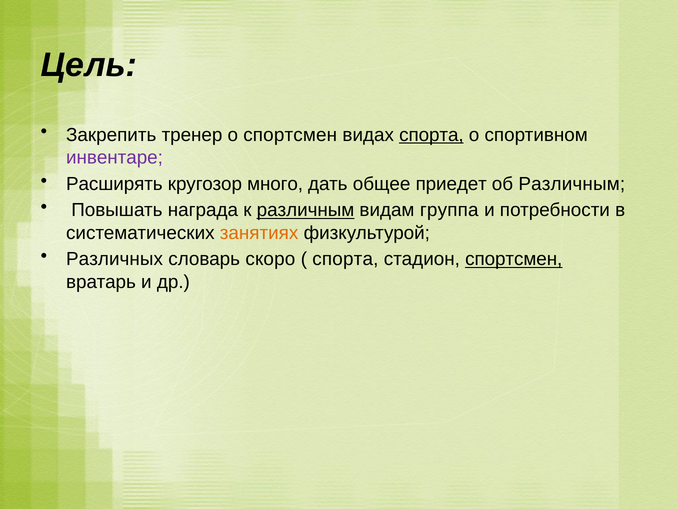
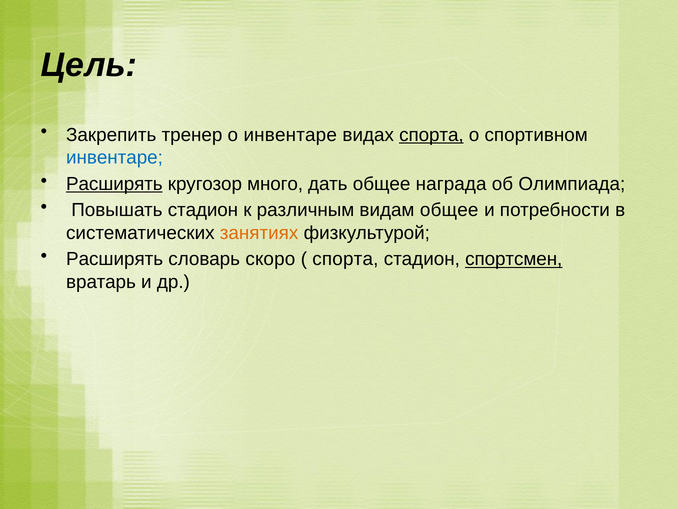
о спортсмен: спортсмен -> инвентаре (290, 135)
инвентаре colour: purple -> blue (114, 157)
Расширять underline: none -> present (114, 184)
приедет: приедет -> награда (451, 184)
об Различным: Различным -> Олимпиада (572, 184)
Повышать награда: награда -> стадион (203, 210)
различным underline: present -> none (306, 210)
видам группа: группа -> общее (449, 210)
Различных: Различных -> Расширять (115, 259)
